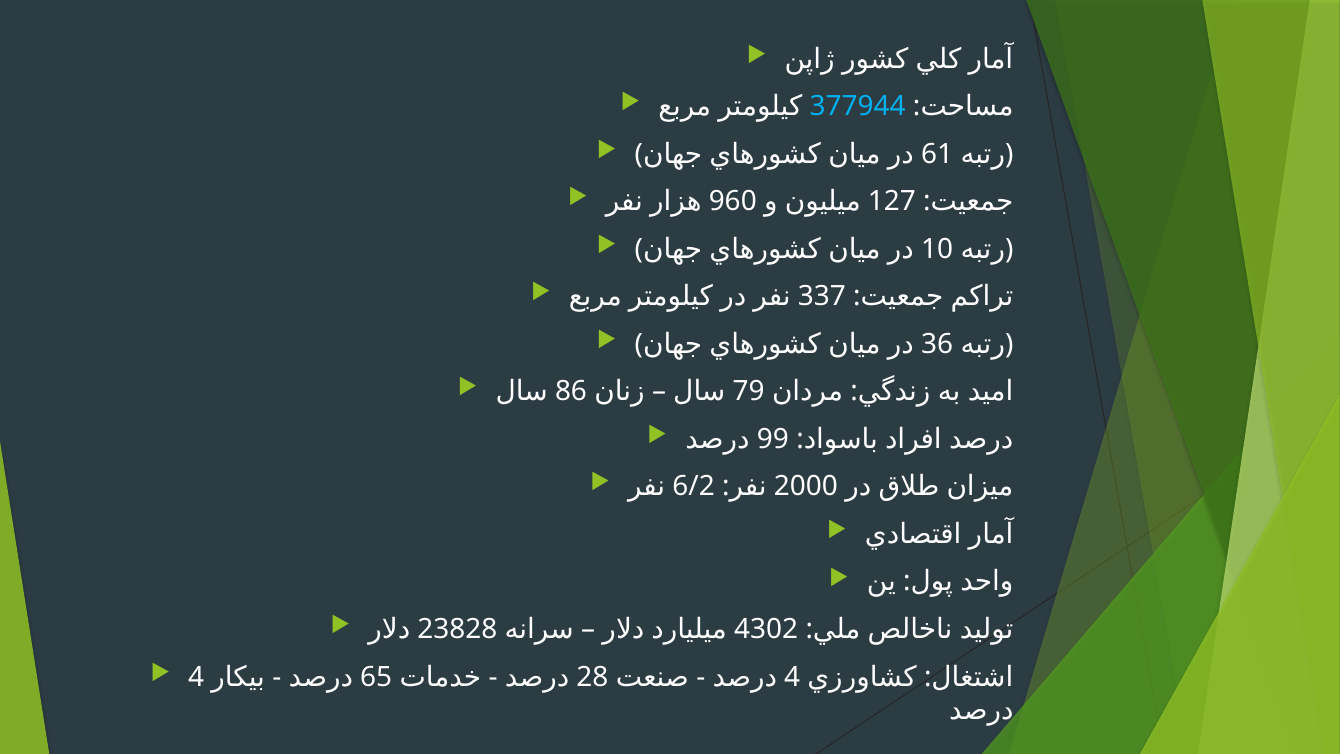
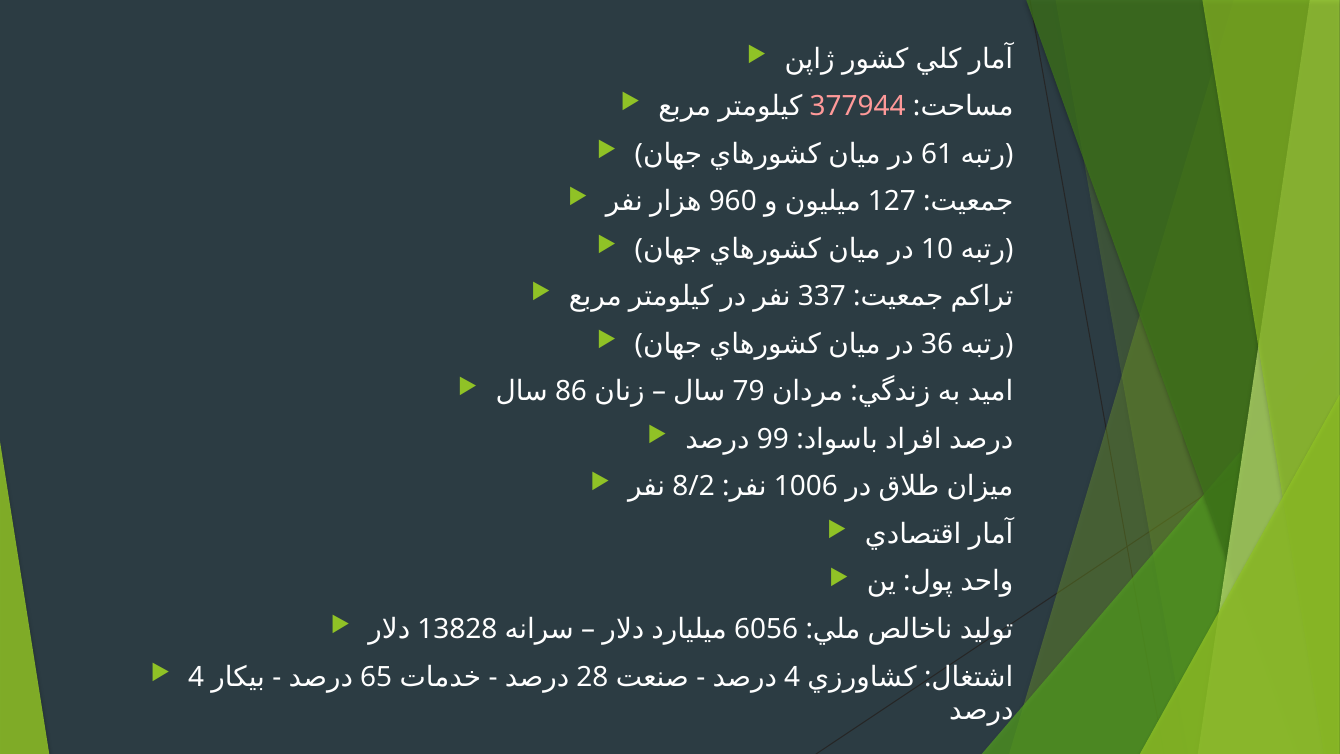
377944 colour: light blue -> pink (858, 106)
6/2: 6/2 -> 8/2 (694, 487)
2000: 2000 -> 1006 (806, 487)
23828: 23828 -> 13828 (457, 629)
4302: 4302 -> 6056 (766, 629)
